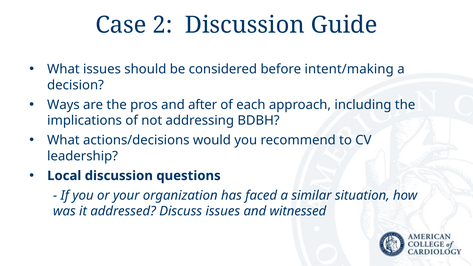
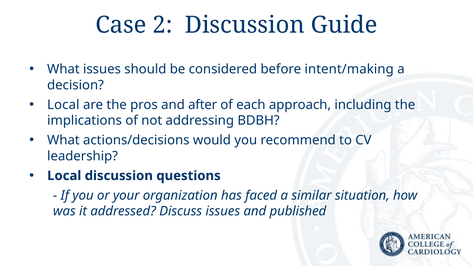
Ways: Ways -> Local (63, 105)
witnessed: witnessed -> published (298, 211)
